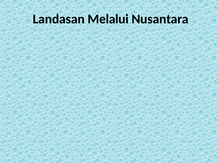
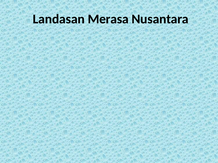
Melalui: Melalui -> Merasa (108, 19)
